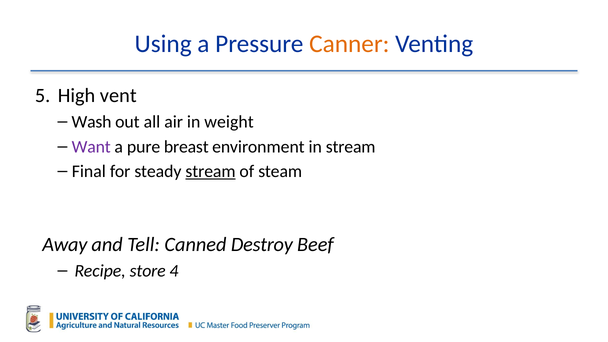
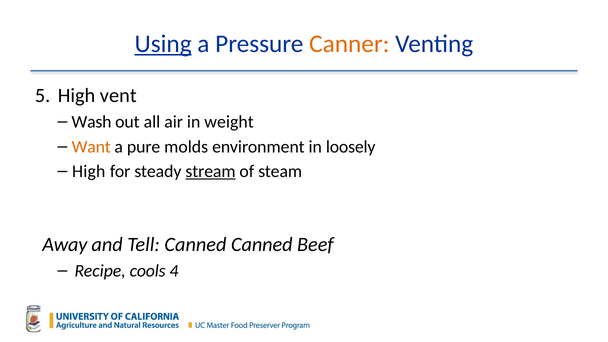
Using underline: none -> present (163, 44)
Want colour: purple -> orange (91, 147)
breast: breast -> molds (186, 147)
in stream: stream -> loosely (351, 147)
Final: Final -> High (89, 172)
Canned Destroy: Destroy -> Canned (262, 245)
store: store -> cools (148, 271)
